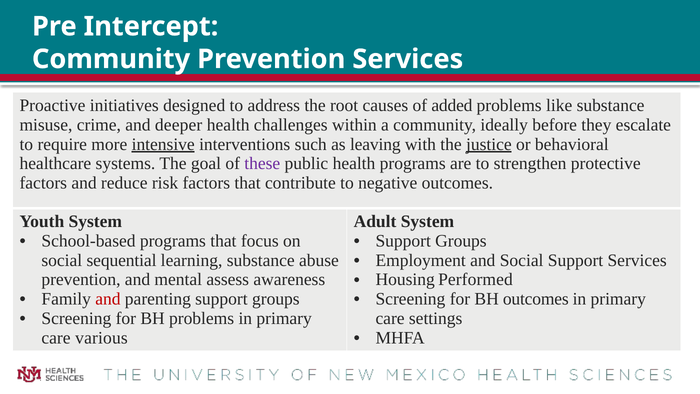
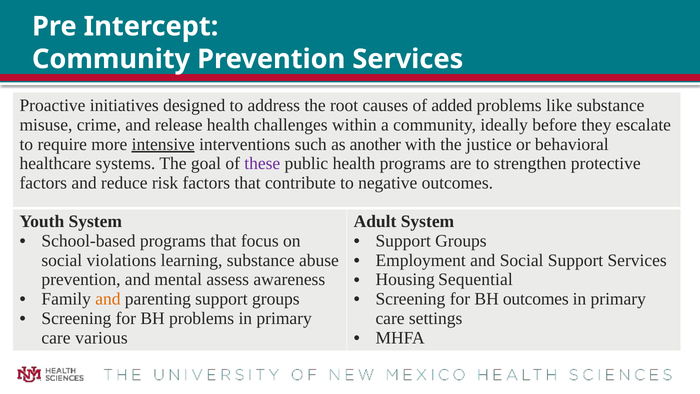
deeper: deeper -> release (179, 125)
leaving: leaving -> another (375, 144)
justice underline: present -> none (489, 144)
sequential: sequential -> violations (121, 260)
Performed: Performed -> Sequential (475, 280)
and colour: red -> orange (108, 299)
